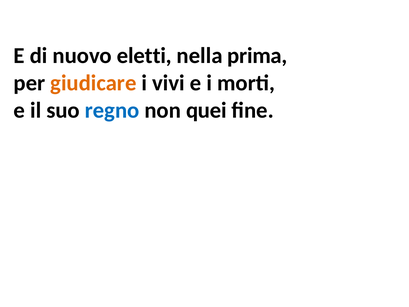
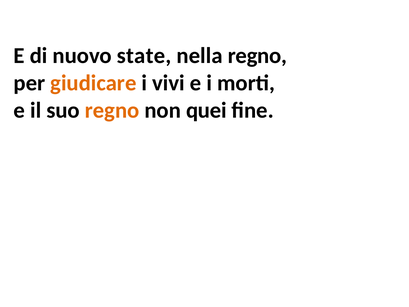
eletti: eletti -> state (144, 56)
nella prima: prima -> regno (257, 56)
regno colour: blue -> orange (112, 110)
